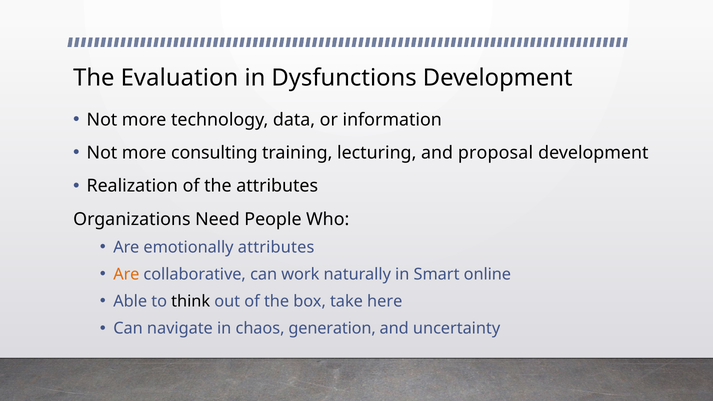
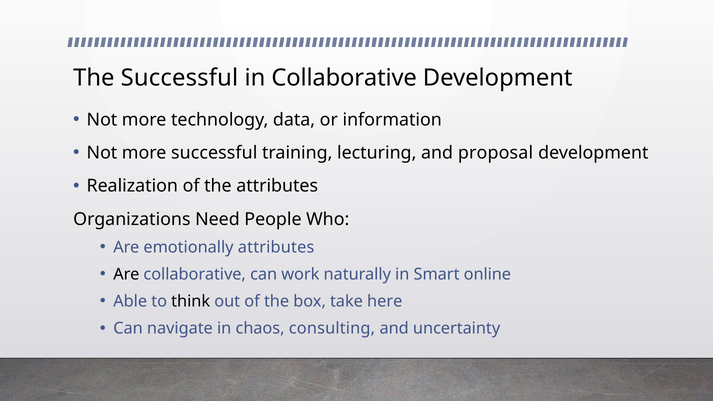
The Evaluation: Evaluation -> Successful (179, 78)
in Dysfunctions: Dysfunctions -> Collaborative (344, 78)
more consulting: consulting -> successful (214, 153)
Are colour: orange -> black (126, 274)
generation: generation -> consulting (332, 329)
